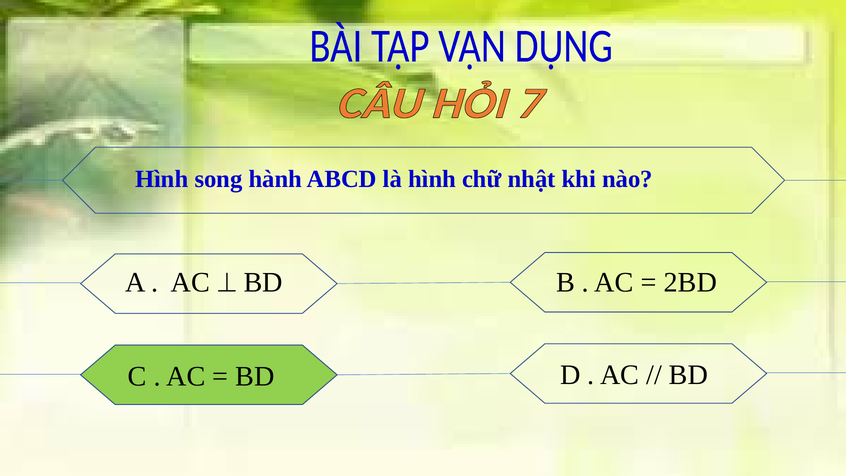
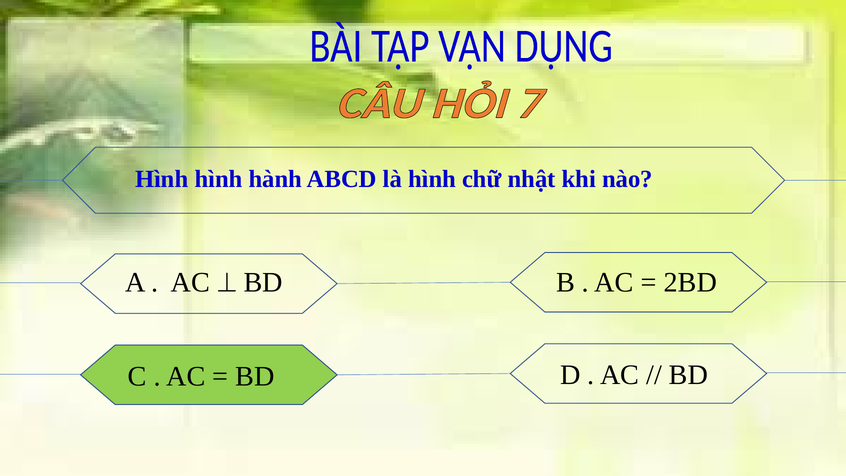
Hình song: song -> hình (219, 179)
